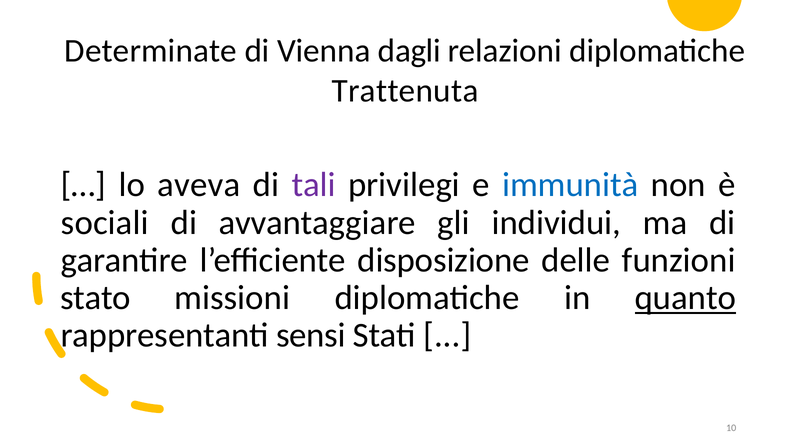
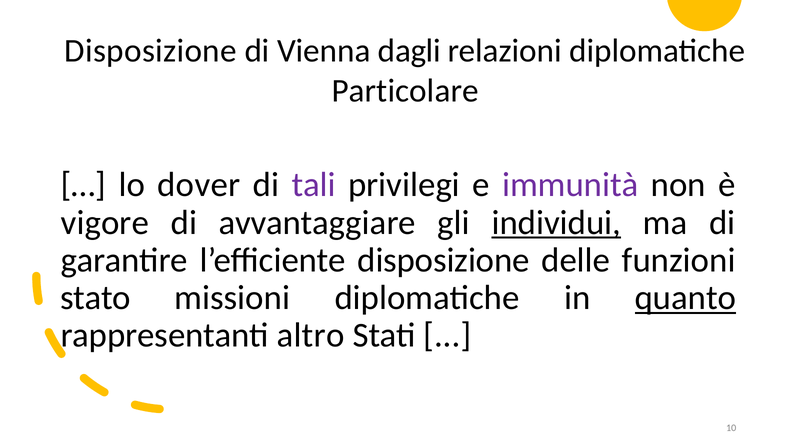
Determinate: Determinate -> Disposizione (151, 51)
Trattenuta: Trattenuta -> Particolare (405, 91)
aveva: aveva -> dover (199, 185)
immunità colour: blue -> purple (570, 185)
sociali: sociali -> vigore (105, 223)
individui underline: none -> present (556, 223)
sensi: sensi -> altro (311, 336)
